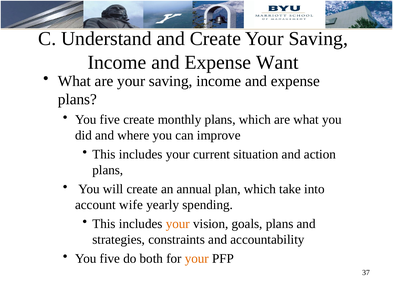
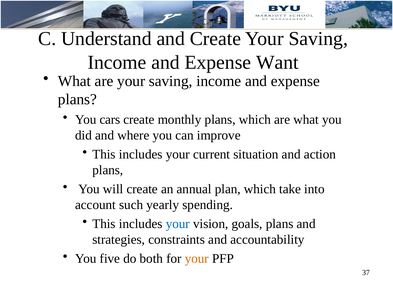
five: five -> cars (110, 120)
wife: wife -> such (131, 205)
your colour: orange -> blue (178, 224)
